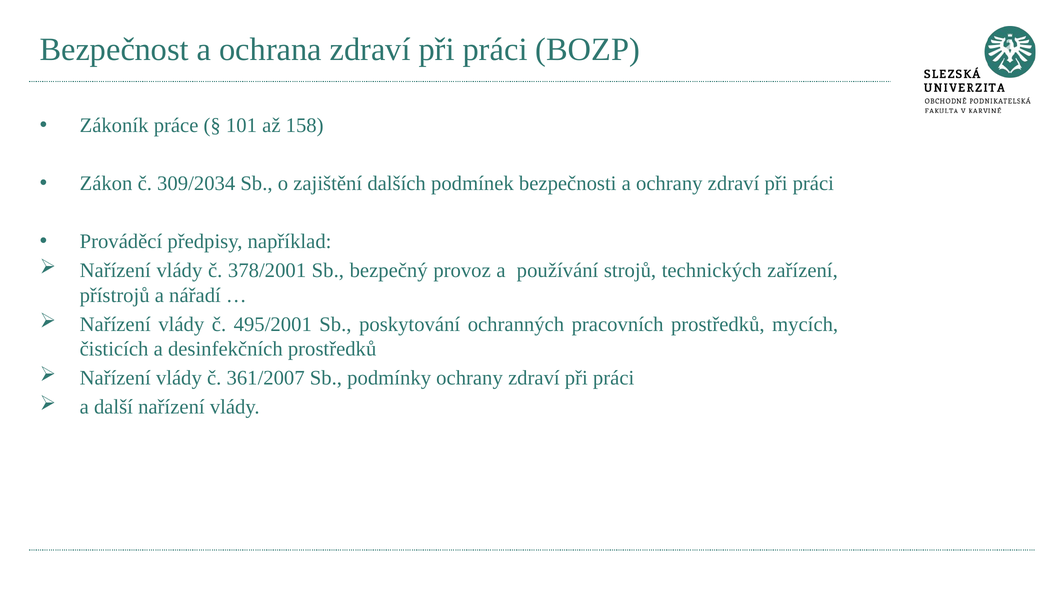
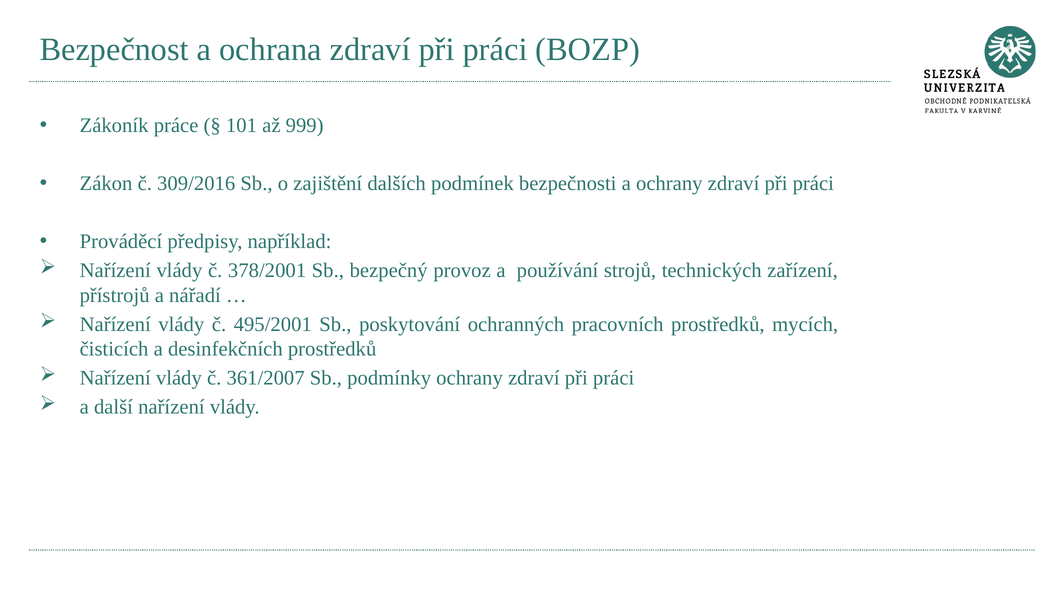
158: 158 -> 999 (305, 125)
309/2034: 309/2034 -> 309/2016 (196, 183)
